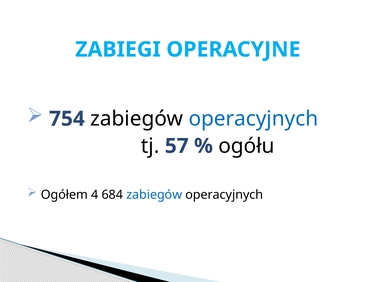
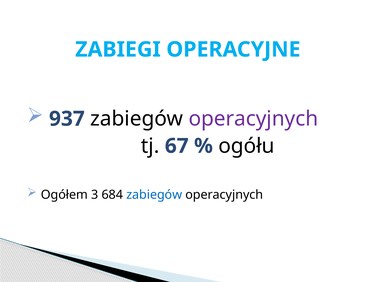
754: 754 -> 937 (67, 119)
operacyjnych colour: blue -> purple (253, 119)
57: 57 -> 67 (177, 146)
4: 4 -> 3 (95, 195)
